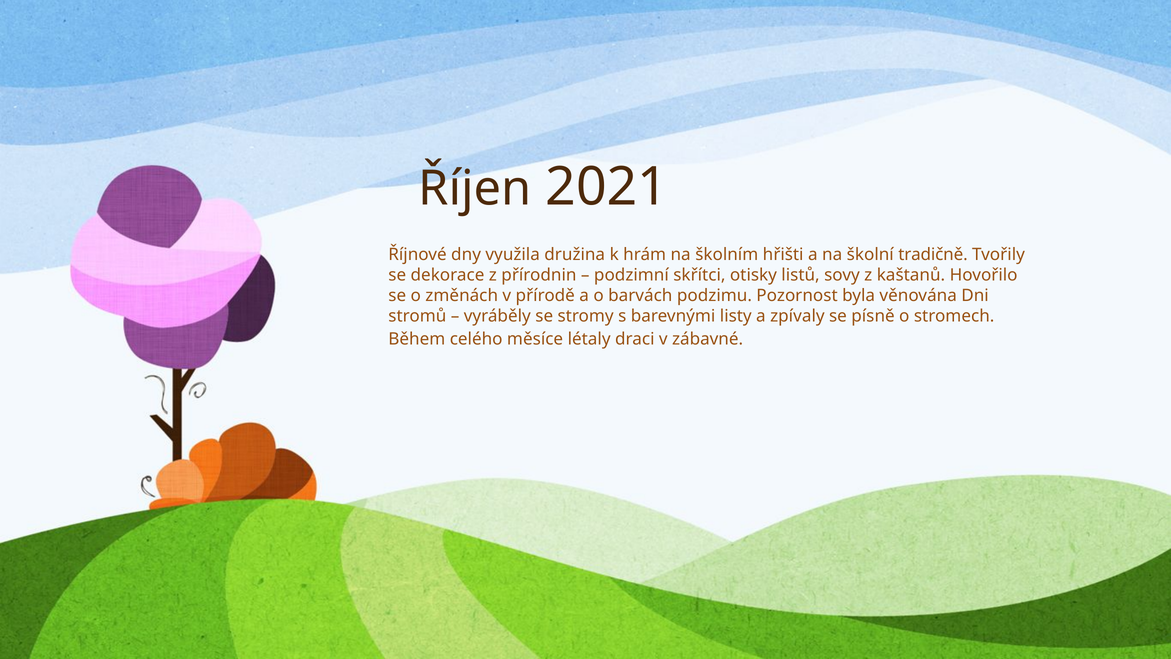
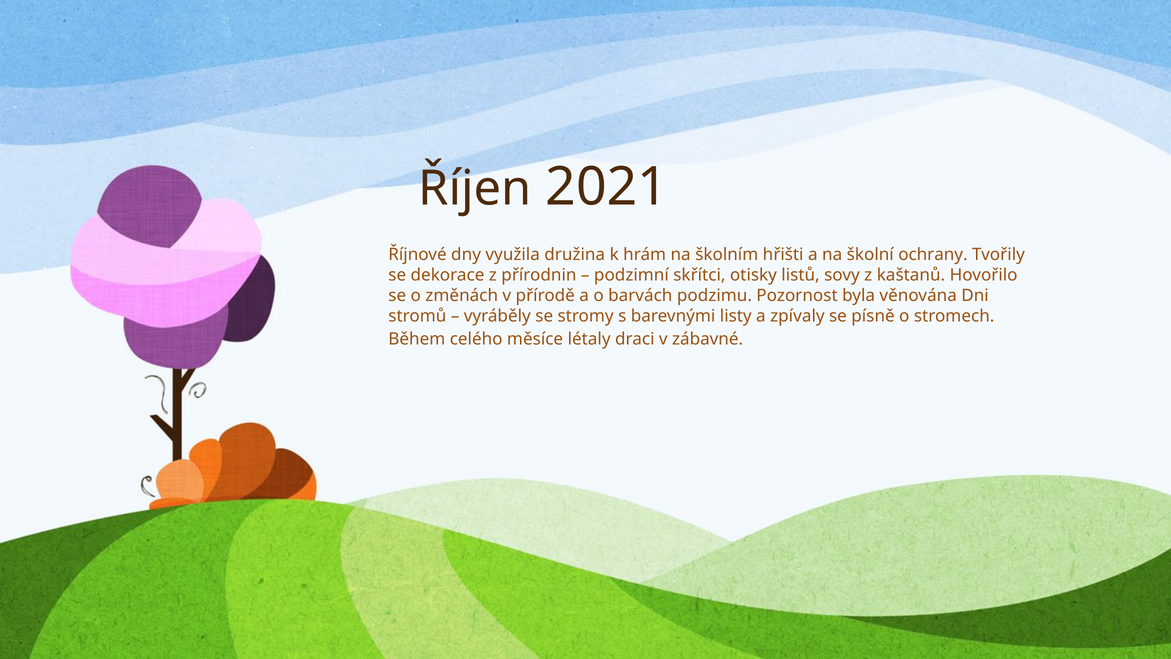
tradičně: tradičně -> ochrany (933, 254)
